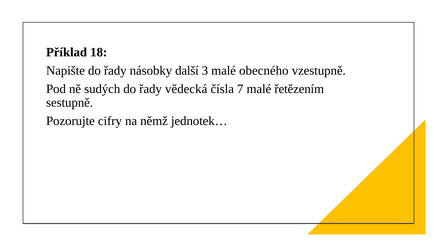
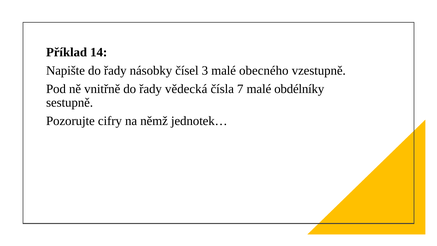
18: 18 -> 14 (99, 52)
další: další -> čísel (187, 70)
sudých: sudých -> vnitřně (102, 89)
řetězením: řetězením -> obdélníky (299, 89)
